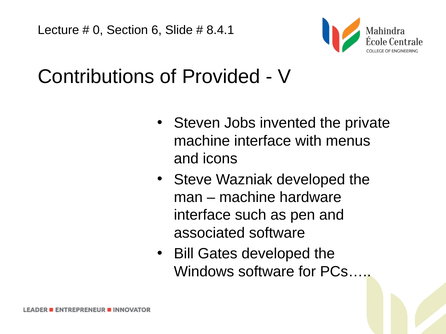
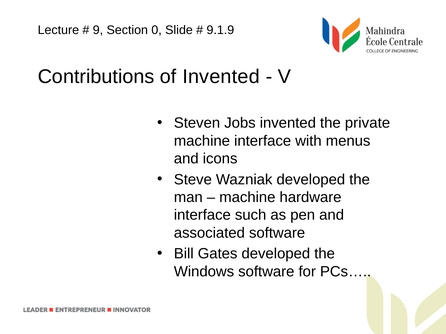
0: 0 -> 9 (98, 30)
6: 6 -> 0 (157, 30)
8.4.1: 8.4.1 -> 9.1.9 (220, 30)
of Provided: Provided -> Invented (221, 77)
